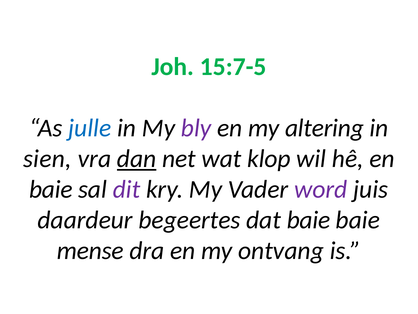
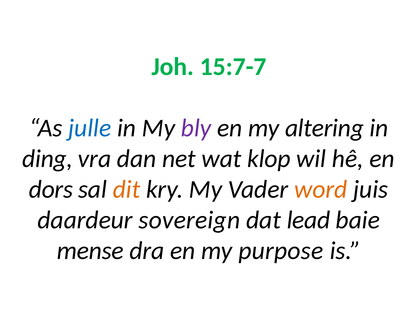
15:7-5: 15:7-5 -> 15:7-7 (233, 67)
sien: sien -> ding (48, 159)
dan underline: present -> none (137, 159)
baie: baie -> dors (51, 189)
dit colour: purple -> orange (126, 189)
word colour: purple -> orange (321, 189)
begeertes: begeertes -> sovereign (189, 220)
dat baie: baie -> lead (308, 220)
ontvang: ontvang -> purpose (281, 250)
